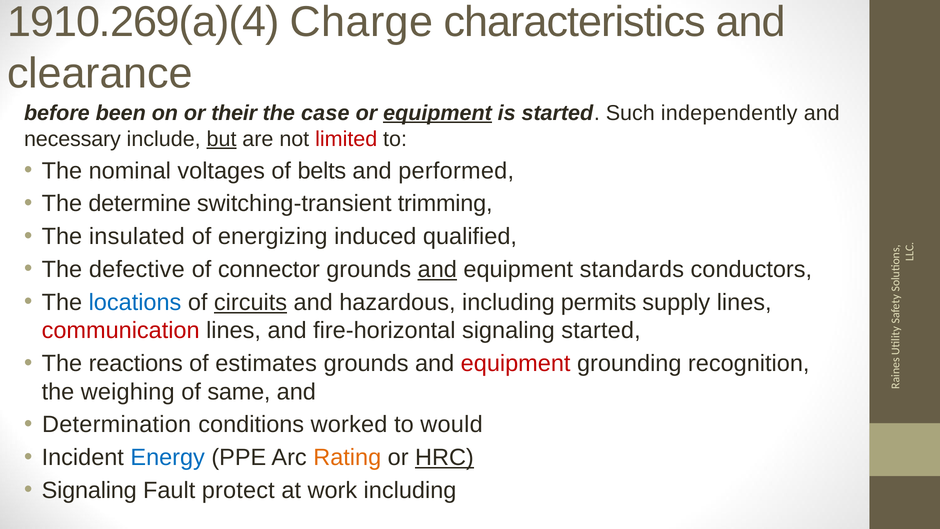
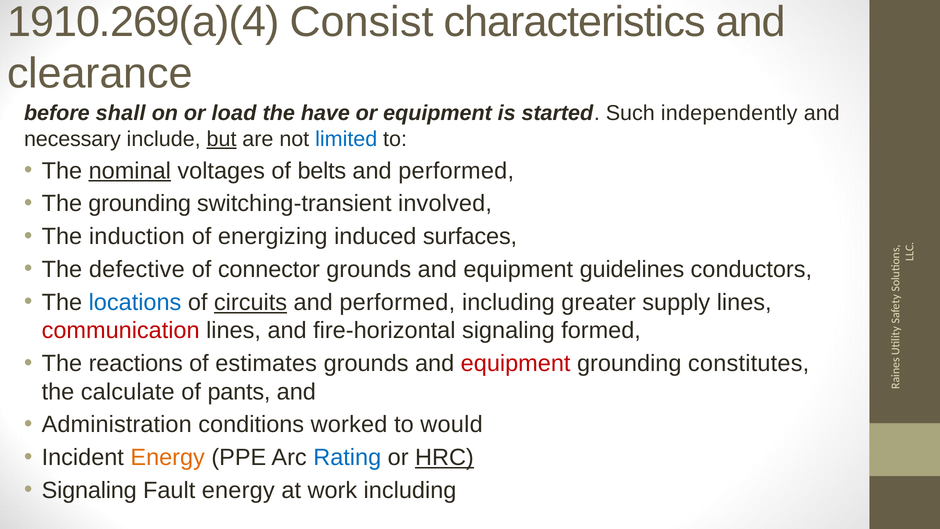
Charge: Charge -> Consist (362, 22)
been: been -> shall (121, 113)
their: their -> load (234, 113)
case: case -> have (325, 113)
equipment underline: present -> none (438, 113)
limited colour: red -> blue (346, 139)
nominal underline: none -> present (130, 171)
The determine: determine -> grounding (140, 204)
trimming: trimming -> involved (445, 204)
insulated: insulated -> induction (137, 237)
qualified: qualified -> surfaces (470, 237)
and underline: present -> none (437, 269)
standards: standards -> guidelines (632, 269)
hazardous: hazardous -> performed (397, 302)
permits: permits -> greater (599, 302)
signaling started: started -> formed (601, 330)
recognition: recognition -> constitutes (749, 363)
weighing: weighing -> calculate (128, 392)
same: same -> pants (239, 392)
Determination: Determination -> Administration (117, 424)
Energy colour: blue -> orange (168, 457)
Rating colour: orange -> blue (347, 457)
Fault protect: protect -> energy (238, 490)
